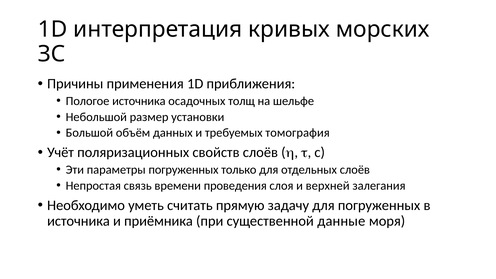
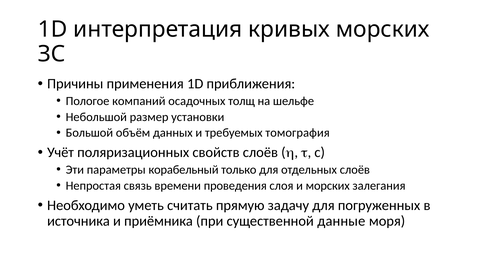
Пологое источника: источника -> компаний (139, 101)
параметры погруженных: погруженных -> корабельный (184, 170)
и верхней: верхней -> морских (328, 186)
